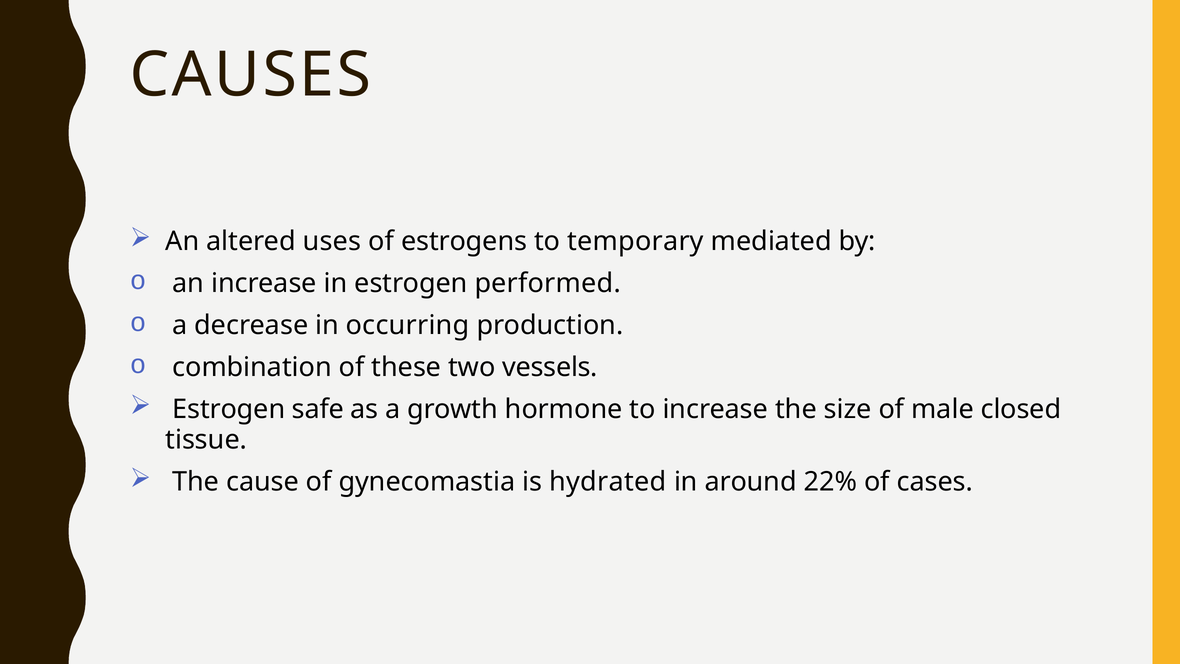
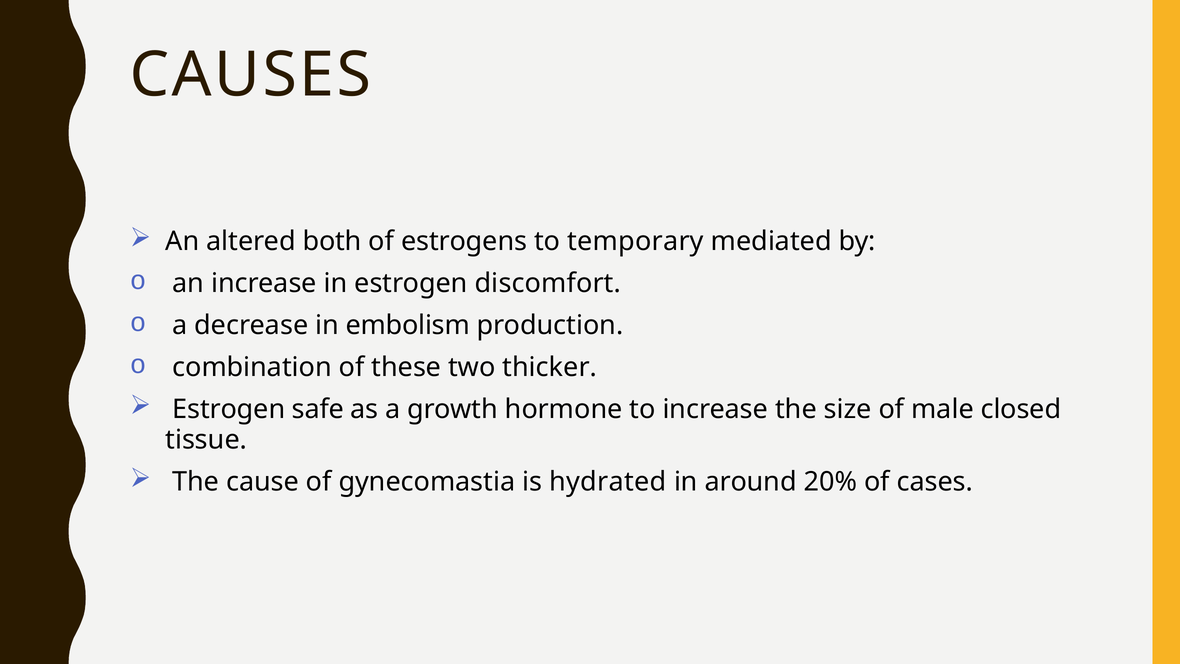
uses: uses -> both (332, 241)
performed: performed -> discomfort (548, 283)
occurring: occurring -> embolism (408, 325)
vessels: vessels -> thicker (550, 367)
22%: 22% -> 20% (830, 482)
